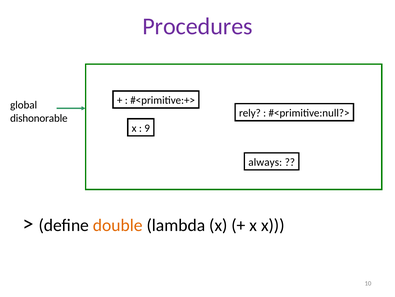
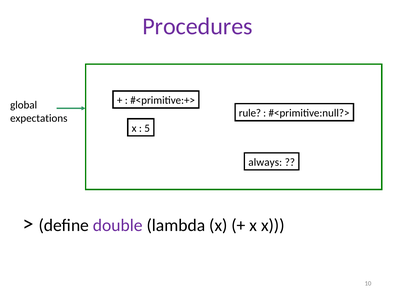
rely: rely -> rule (250, 113)
dishonorable: dishonorable -> expectations (39, 118)
9: 9 -> 5 (147, 128)
double colour: orange -> purple (118, 225)
